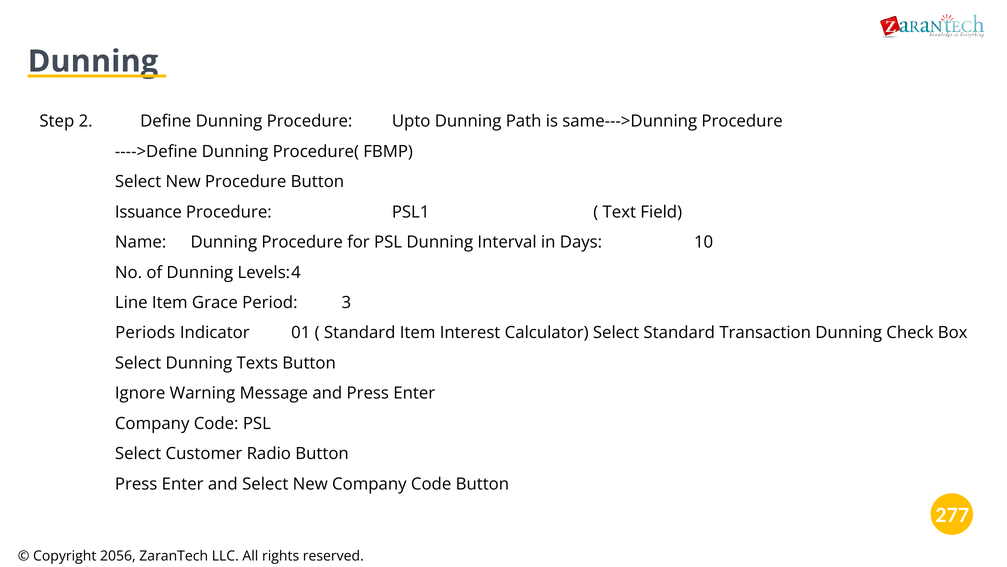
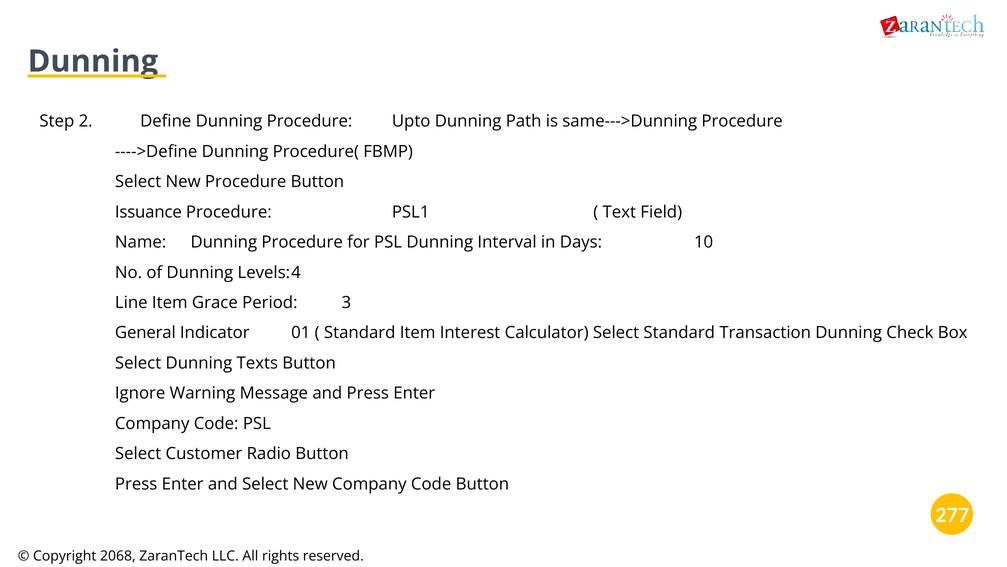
Periods: Periods -> General (145, 333)
2056: 2056 -> 2068 (118, 556)
